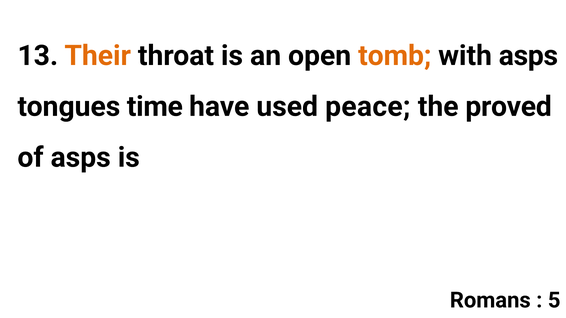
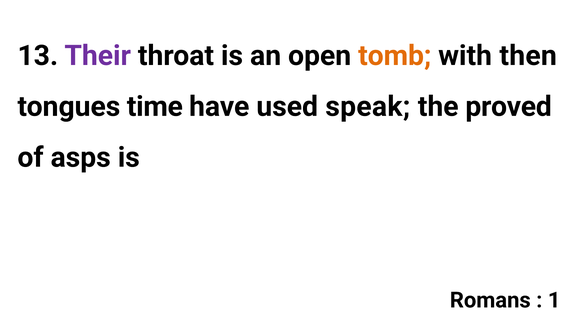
Their colour: orange -> purple (98, 56)
with asps: asps -> then (528, 56)
peace: peace -> speak (368, 107)
5: 5 -> 1 (554, 301)
